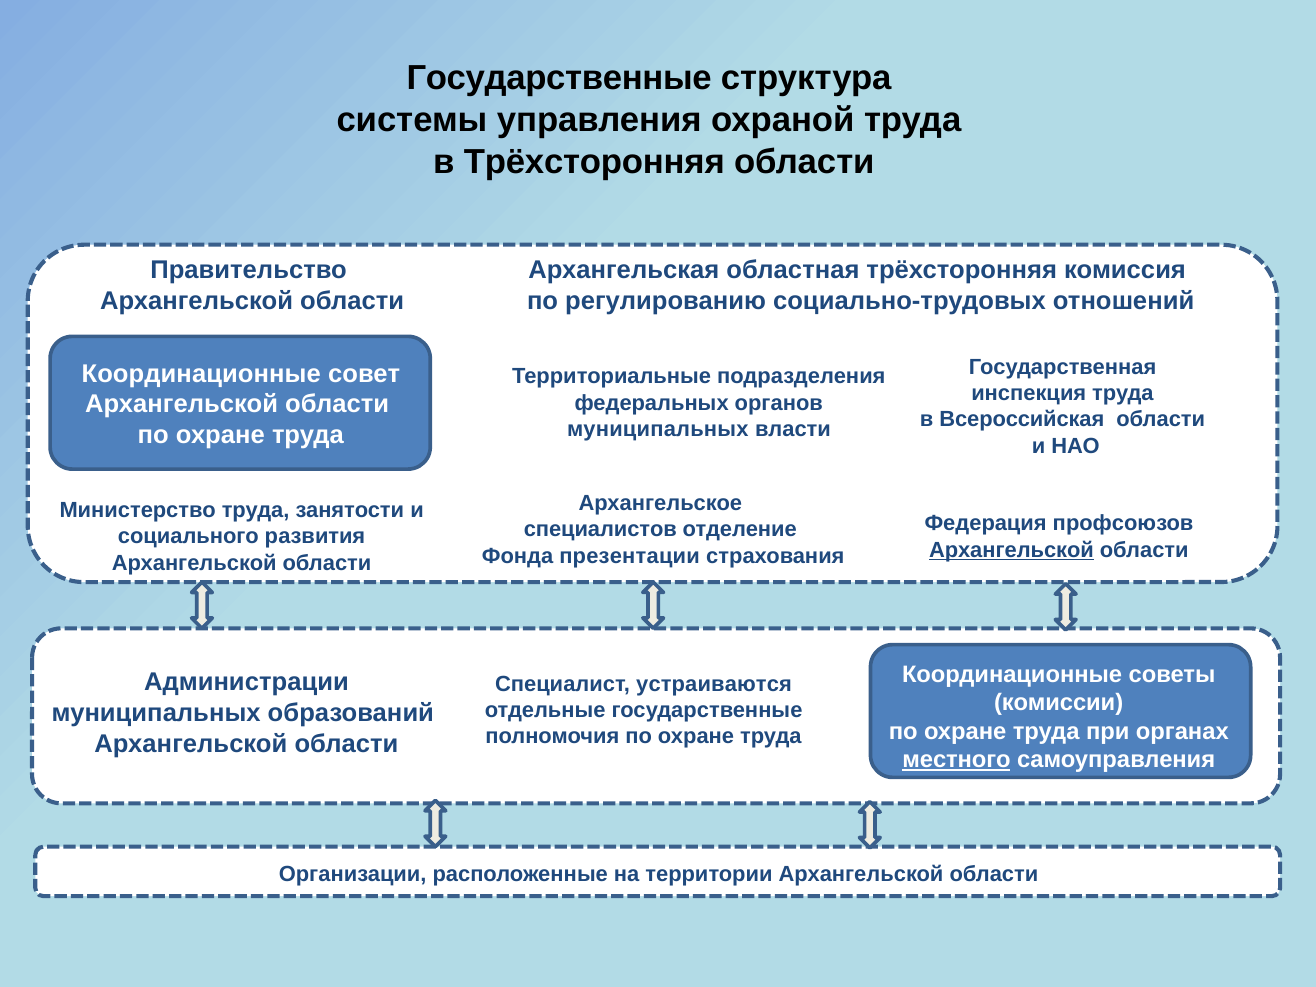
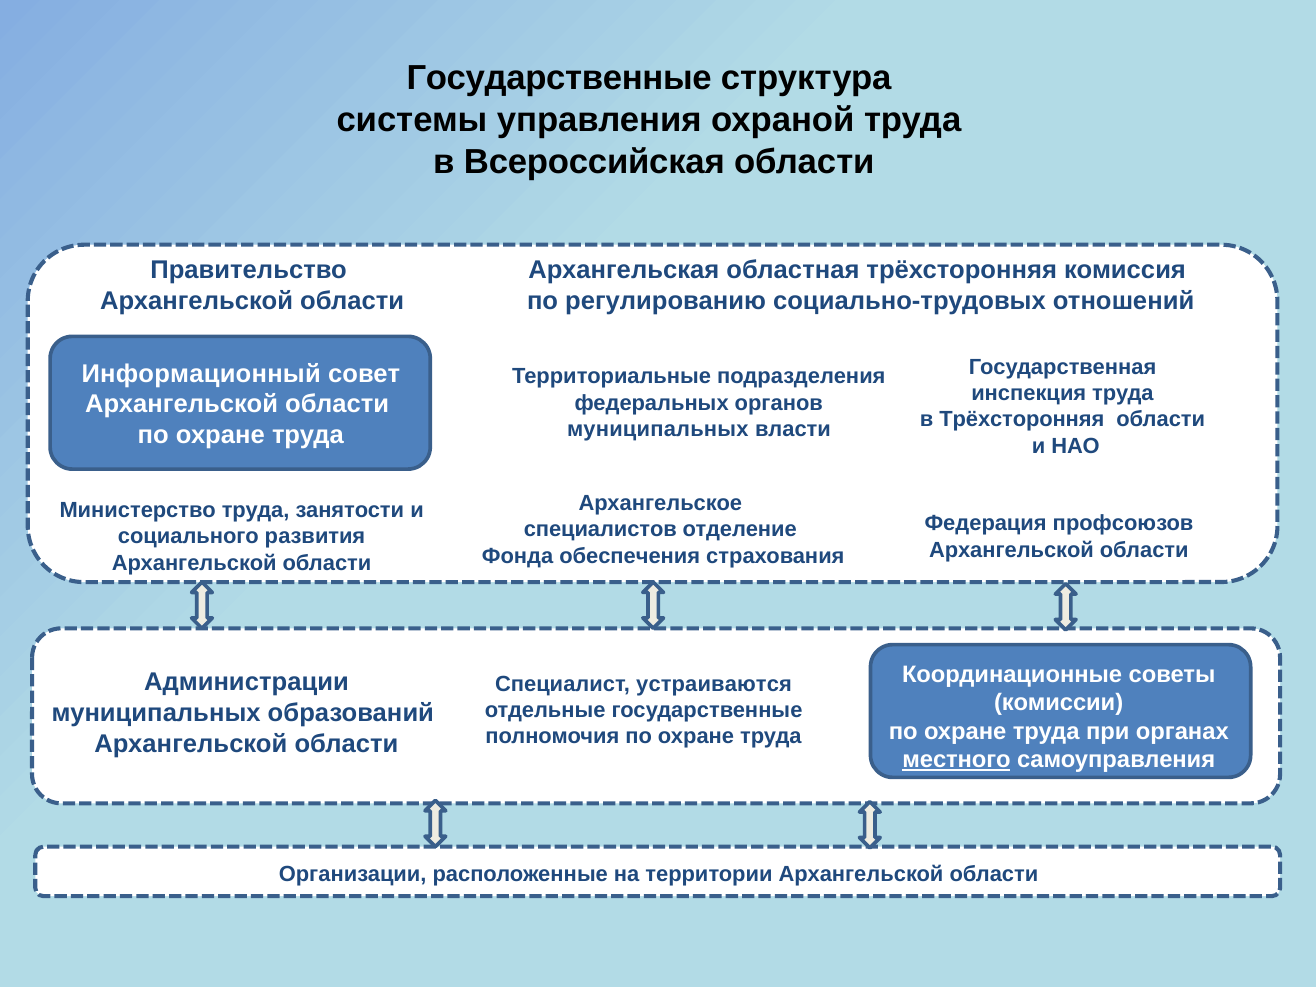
в Трёхсторонняя: Трёхсторонняя -> Всероссийская (594, 162)
Координационные: Координационные -> Информационный (201, 374)
в Всероссийская: Всероссийская -> Трёхсторонняя (1022, 420)
Архангельской underline: present -> none (1011, 550)
презентации: презентации -> обеспечения (630, 556)
